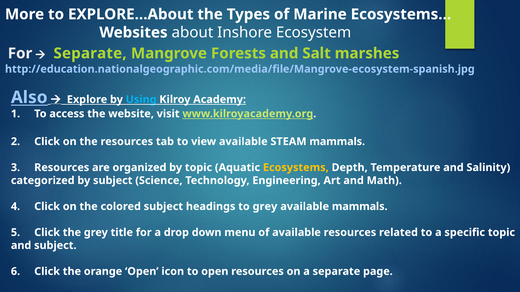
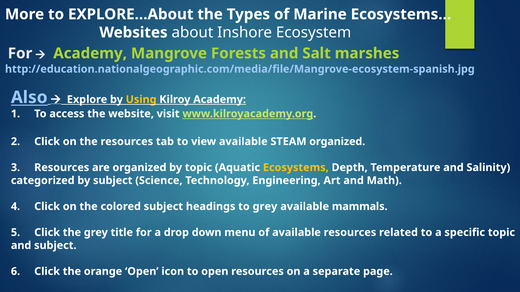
Separate: Separate -> Academy (90, 53)
Using colour: light blue -> yellow (141, 100)
STEAM mammals: mammals -> organized (337, 142)
